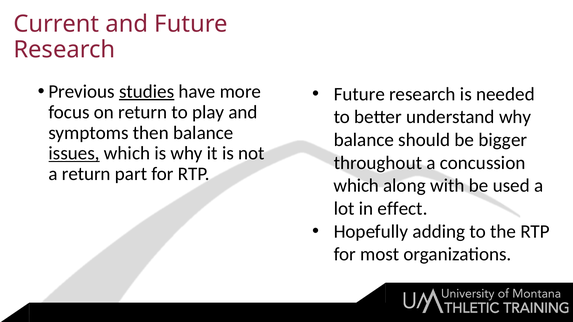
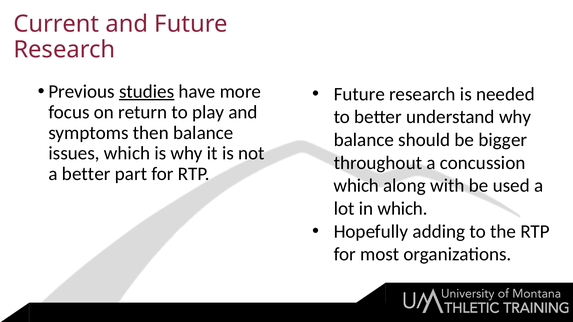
issues underline: present -> none (74, 154)
a return: return -> better (86, 174)
in effect: effect -> which (403, 209)
